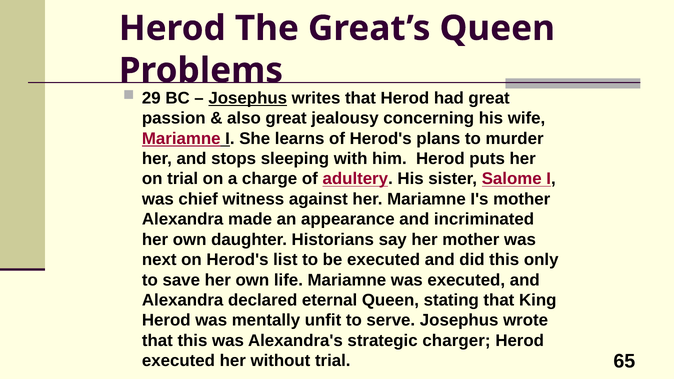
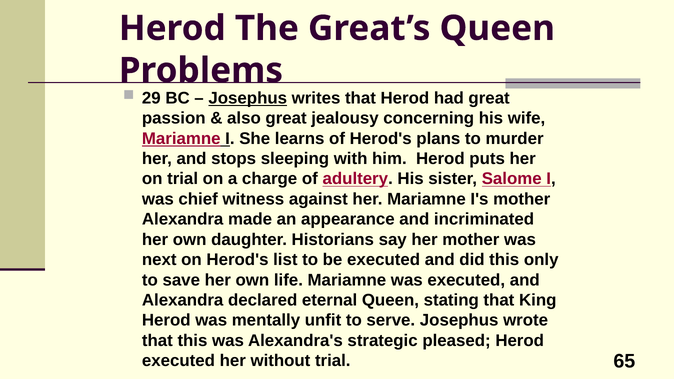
charger: charger -> pleased (457, 341)
